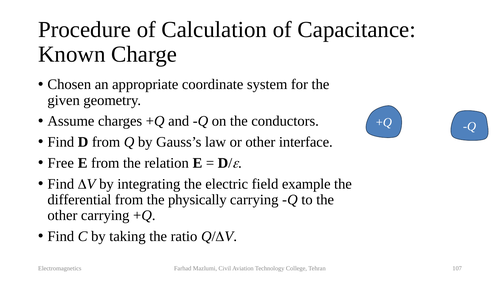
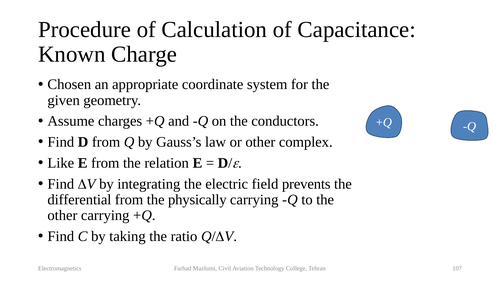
interface: interface -> complex (306, 142)
Free: Free -> Like (61, 163)
example: example -> prevents (306, 184)
